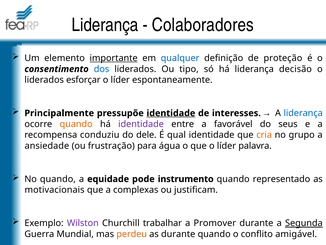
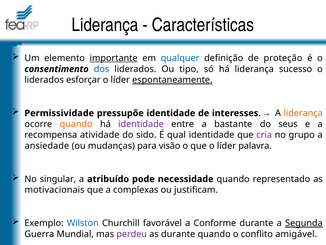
Colaboradores: Colaboradores -> Características (203, 25)
decisão: decisão -> sucesso (296, 69)
espontaneamente underline: none -> present (172, 80)
Principalmente: Principalmente -> Permissividade (59, 113)
identidade underline: present -> none (171, 113)
liderança colour: blue -> orange (303, 113)
favorável: favorável -> bastante (233, 124)
conduziu: conduziu -> atividade (100, 135)
dele: dele -> sido (146, 135)
cria colour: orange -> purple (264, 135)
frustração: frustração -> mudanças (111, 146)
água: água -> visão (170, 146)
No quando: quando -> singular (58, 179)
equidade: equidade -> atribuído (108, 179)
instrumento: instrumento -> necessidade (186, 179)
Wilston colour: purple -> blue (83, 223)
trabalhar: trabalhar -> favorável (162, 223)
Promover: Promover -> Conforme (215, 223)
perdeu colour: orange -> purple (132, 234)
